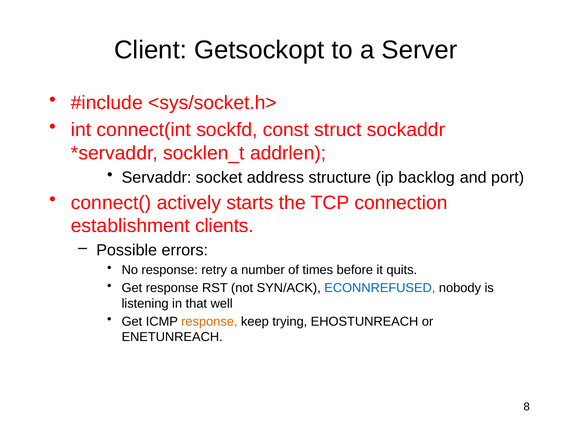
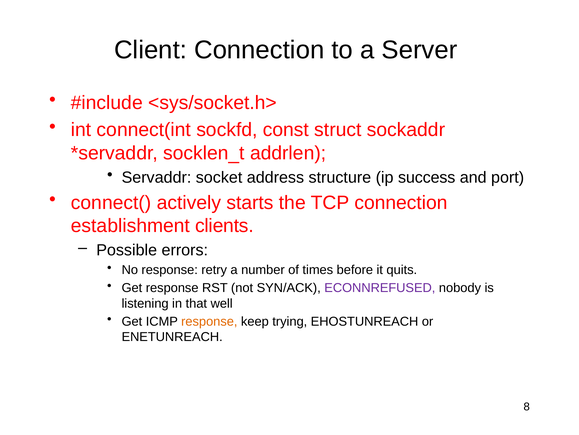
Client Getsockopt: Getsockopt -> Connection (259, 50)
backlog: backlog -> success (427, 177)
ECONNREFUSED colour: blue -> purple (380, 287)
